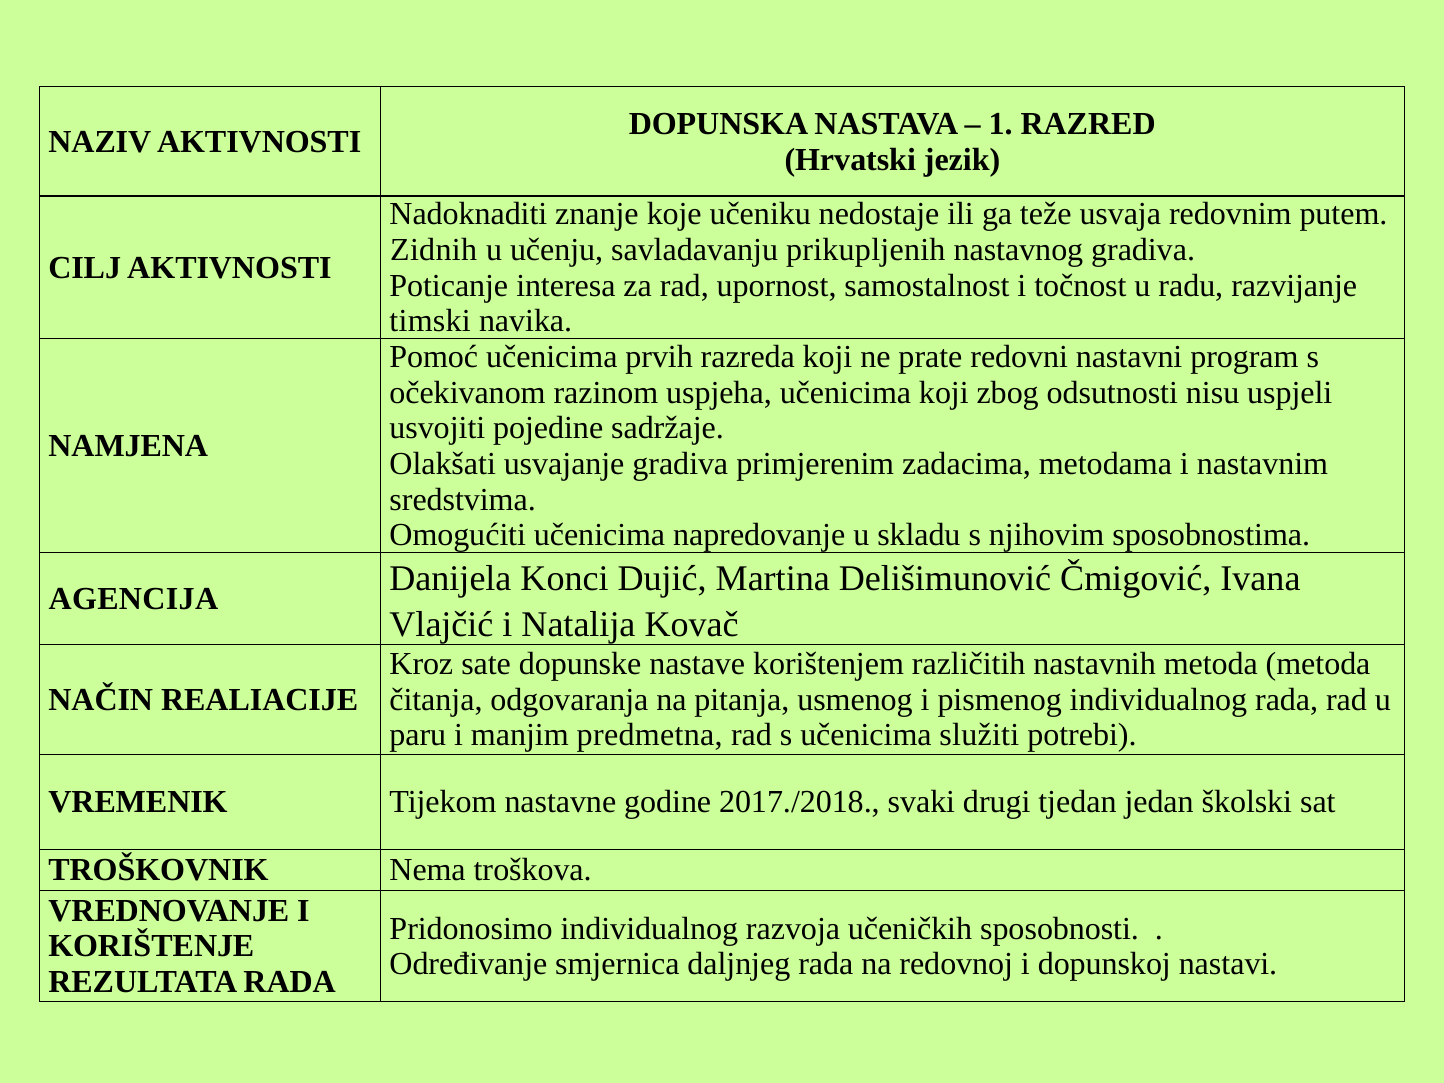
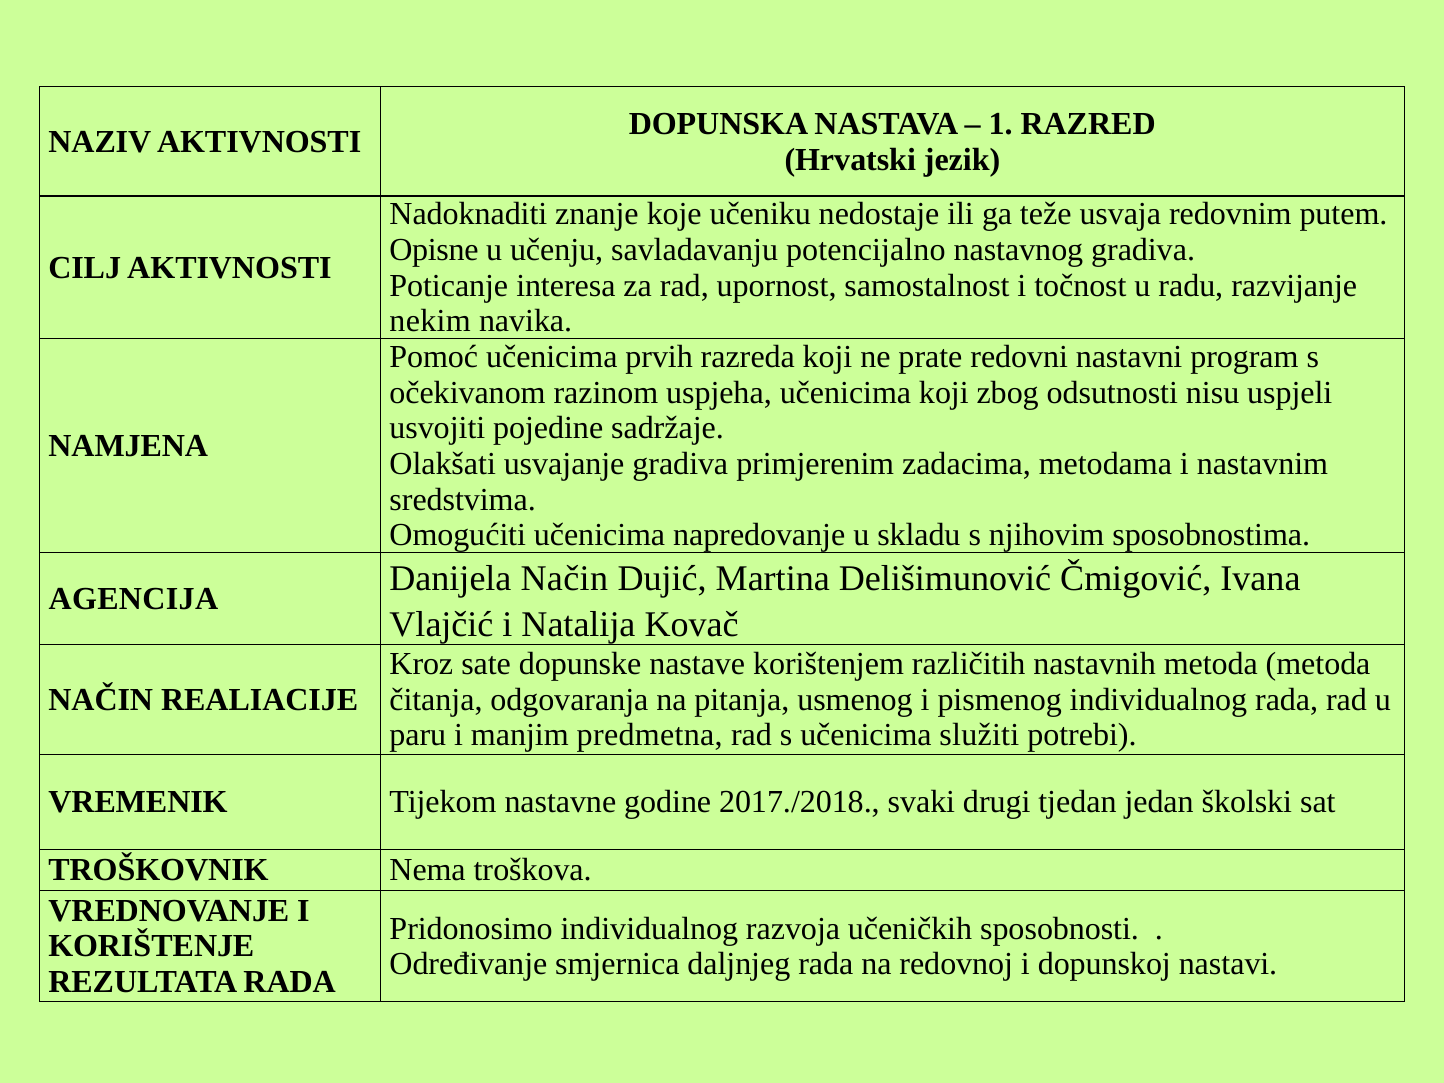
Zidnih: Zidnih -> Opisne (434, 250)
prikupljenih: prikupljenih -> potencijalno (866, 250)
timski: timski -> nekim (430, 321)
Danijela Konci: Konci -> Način (564, 579)
